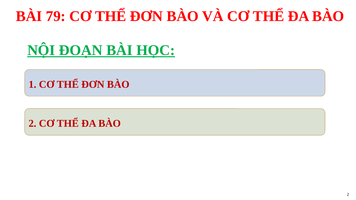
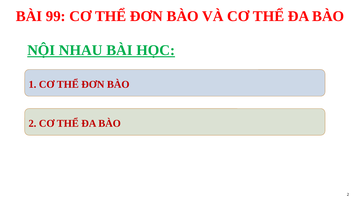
79: 79 -> 99 (56, 16)
ĐOẠN: ĐOẠN -> NHAU (81, 50)
